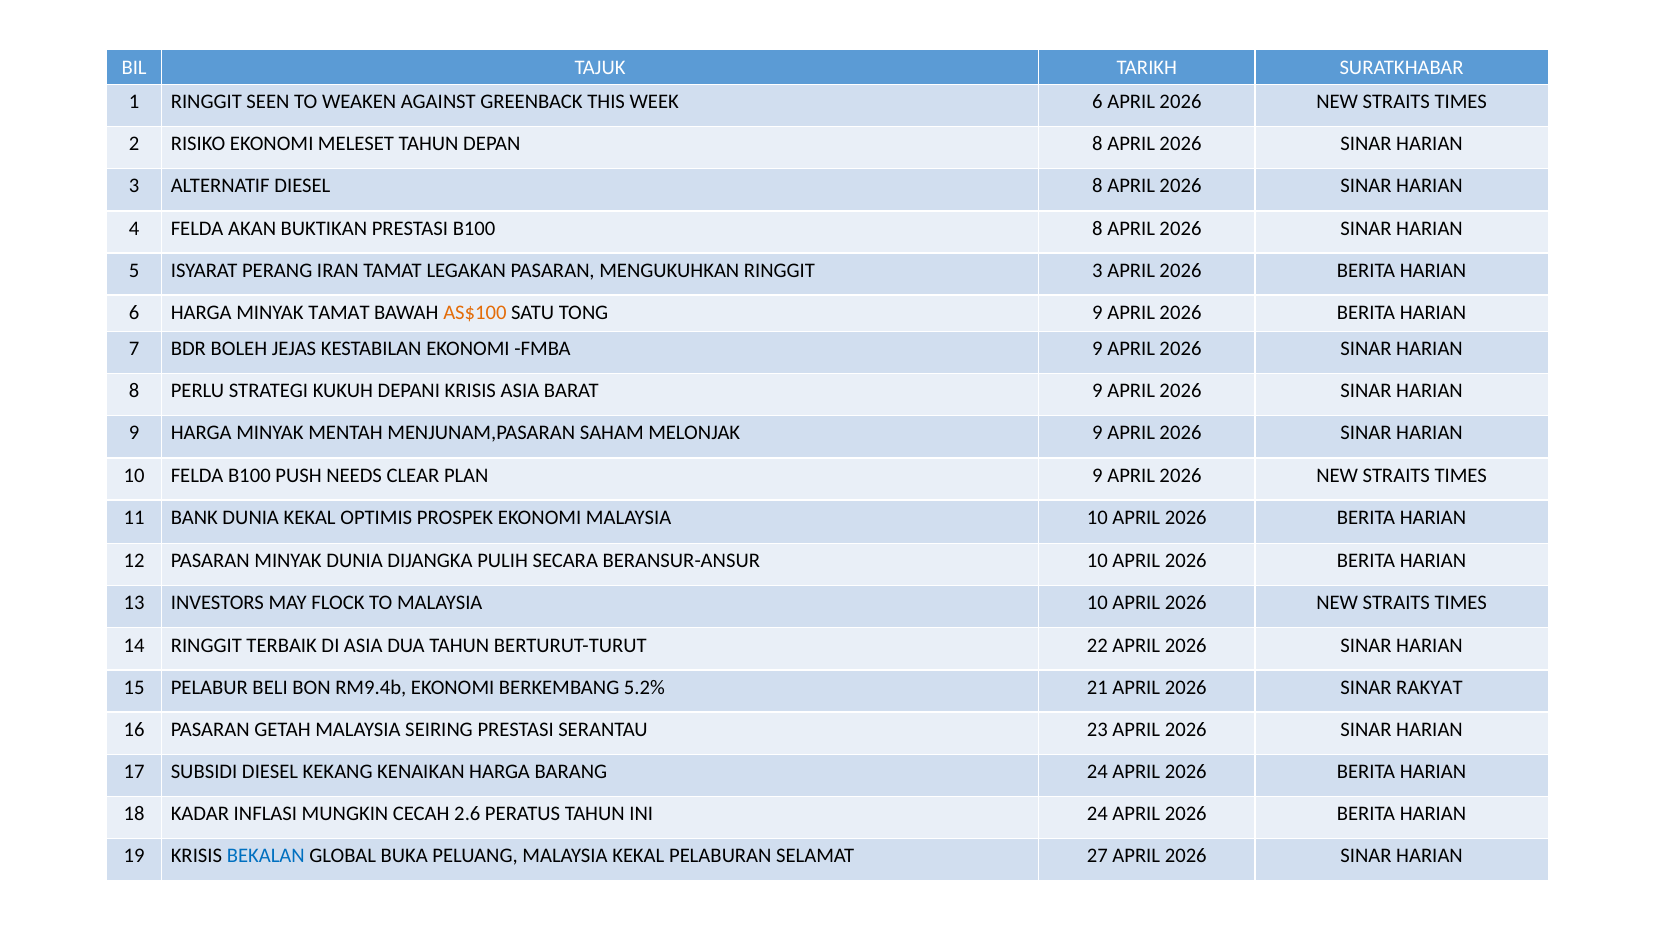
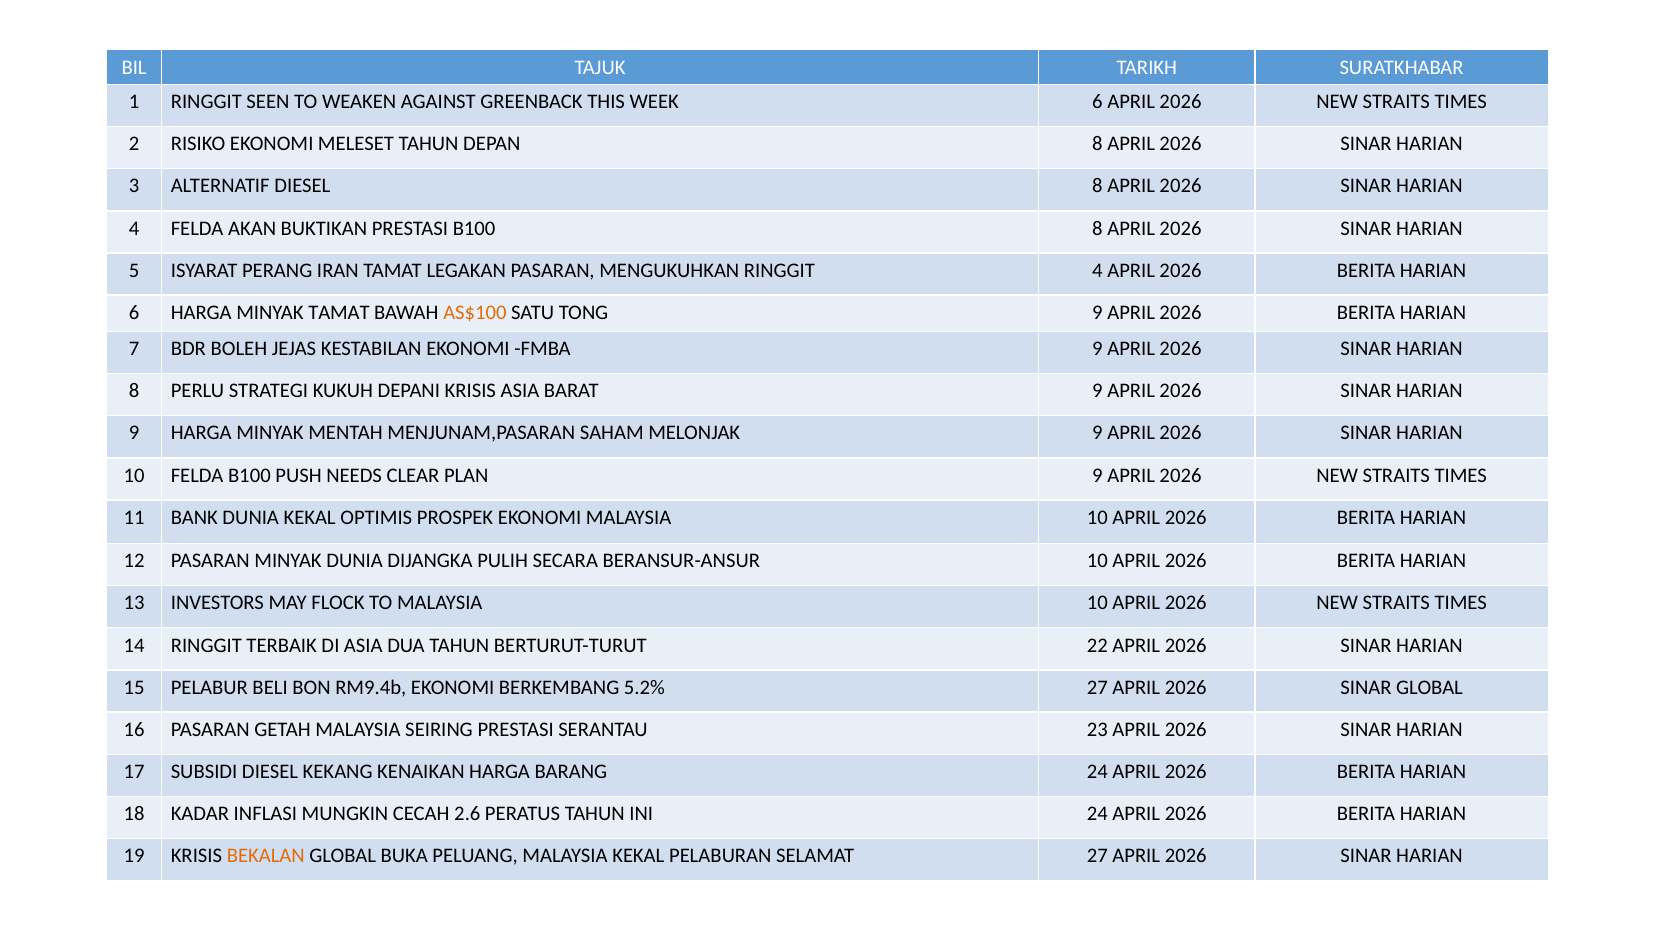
RINGGIT 3: 3 -> 4 (1097, 270)
5.2% 21: 21 -> 27 (1097, 687)
SINAR RAKYAT: RAKYAT -> GLOBAL (1430, 687)
BEKALAN colour: blue -> orange (266, 856)
